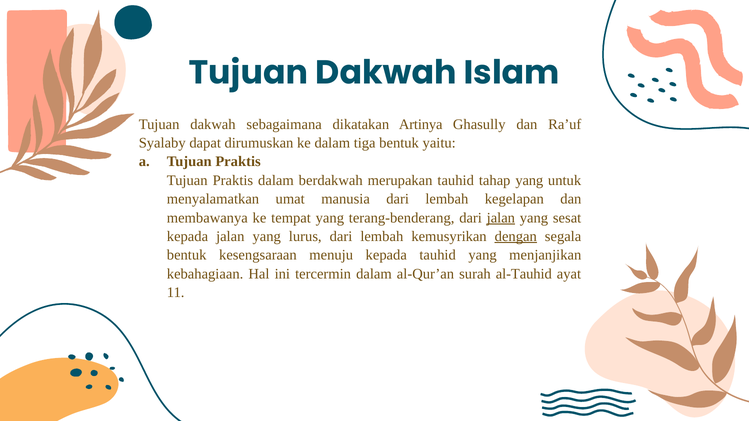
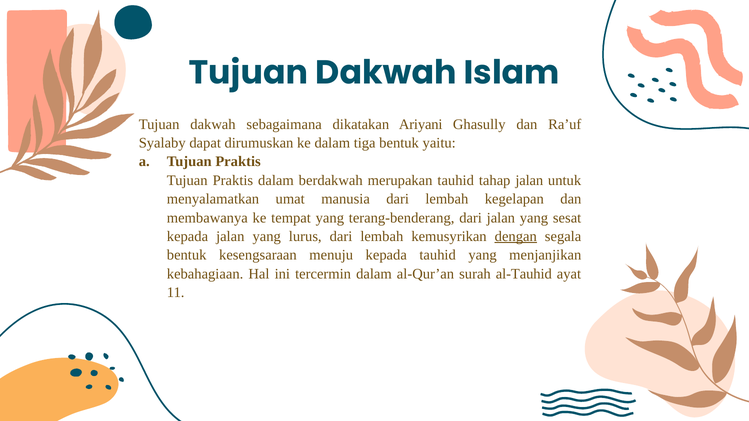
Artinya: Artinya -> Ariyani (421, 124)
tahap yang: yang -> jalan (529, 180)
jalan underline: present -> none (501, 218)
